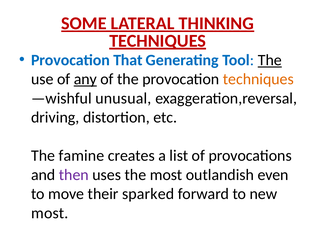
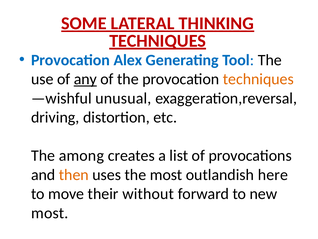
That: That -> Alex (128, 60)
The underline: present -> none (270, 60)
famine: famine -> among (81, 155)
then colour: purple -> orange (74, 174)
even: even -> here (273, 174)
sparked: sparked -> without (148, 194)
